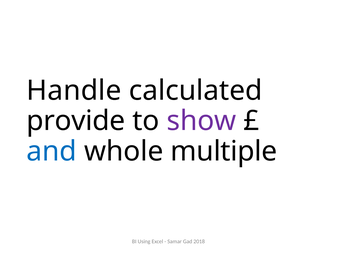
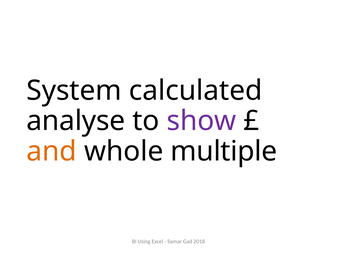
Handle: Handle -> System (74, 90)
provide: provide -> analyse (76, 121)
and colour: blue -> orange (52, 151)
